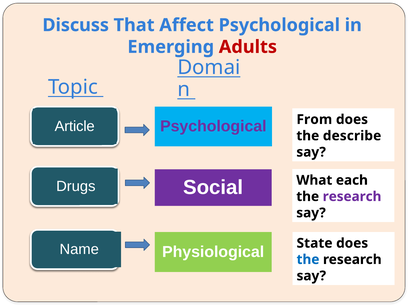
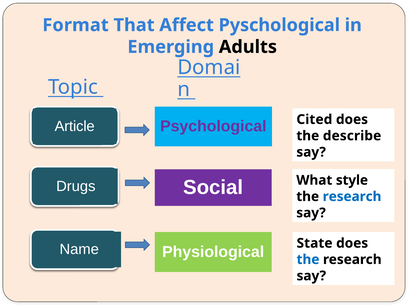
Discuss: Discuss -> Format (76, 25)
Affect Psychological: Psychological -> Pyschological (279, 25)
Adults colour: red -> black (248, 47)
From: From -> Cited (314, 119)
each: each -> style (352, 180)
research colour: purple -> blue (352, 197)
